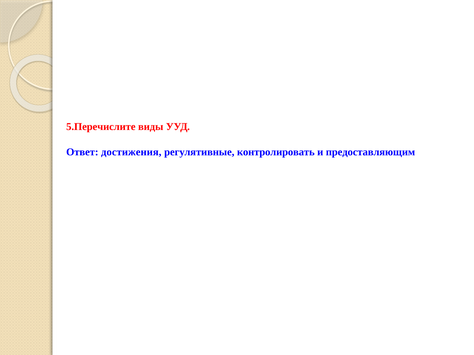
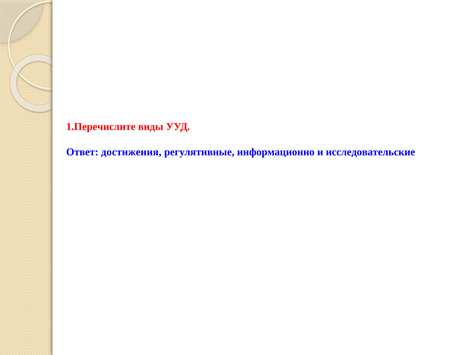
5.Перечислите: 5.Перечислите -> 1.Перечислите (101, 127)
контролировать: контролировать -> информационно (276, 152)
предоставляющим: предоставляющим -> исследовательские (371, 152)
